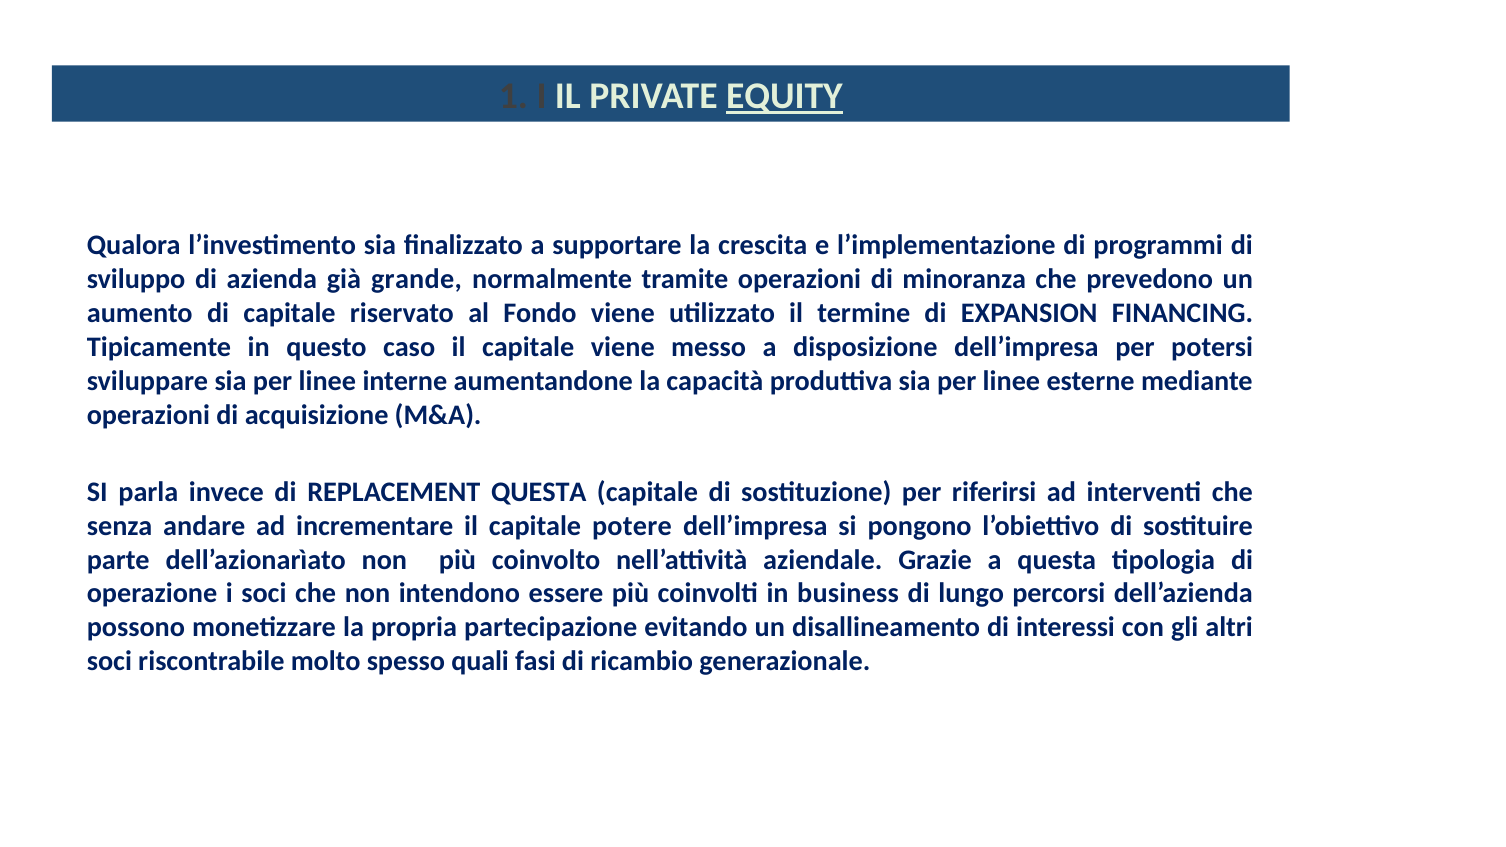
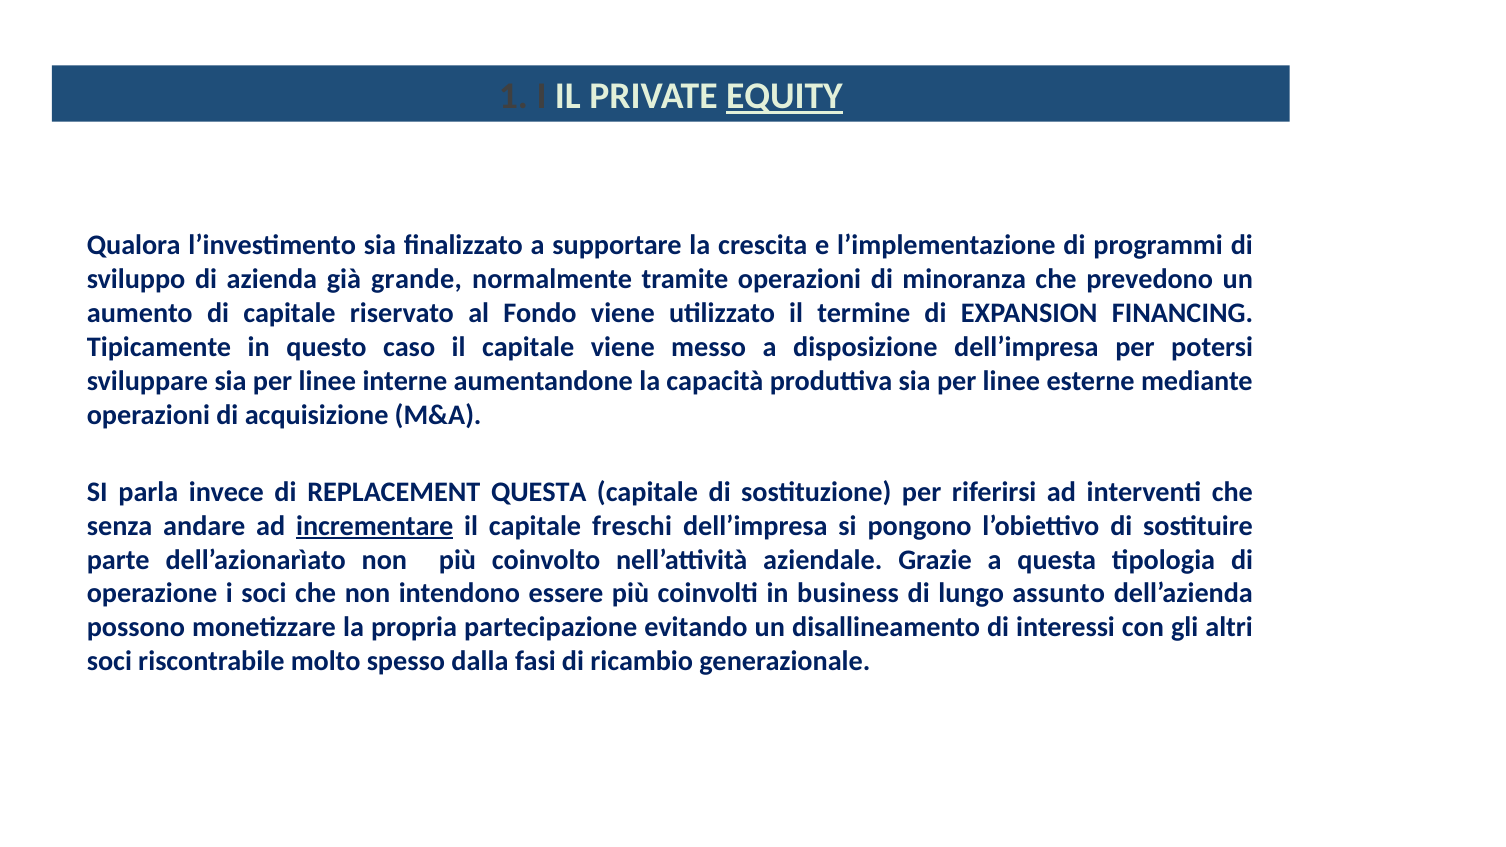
incrementare underline: none -> present (375, 526)
potere: potere -> freschi (632, 526)
percorsi: percorsi -> assunto (1059, 594)
quali: quali -> dalla (480, 661)
